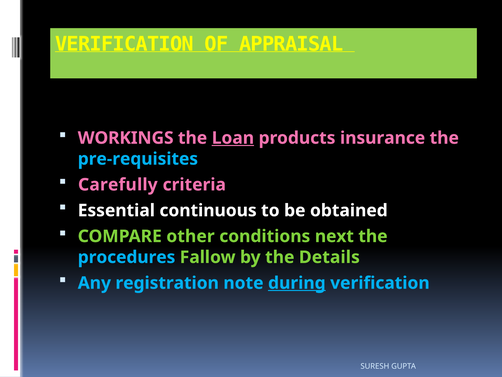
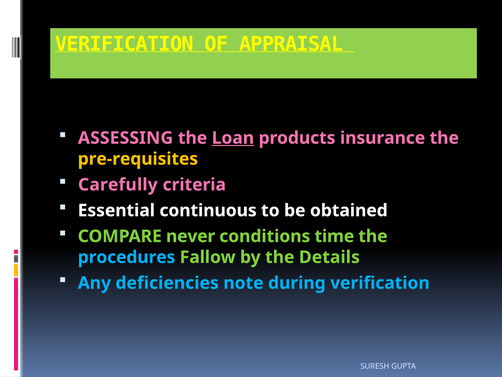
WORKINGS: WORKINGS -> ASSESSING (126, 138)
pre-requisites colour: light blue -> yellow (138, 159)
other: other -> never (191, 236)
next: next -> time (334, 236)
registration: registration -> deficiencies (167, 283)
during underline: present -> none (297, 283)
